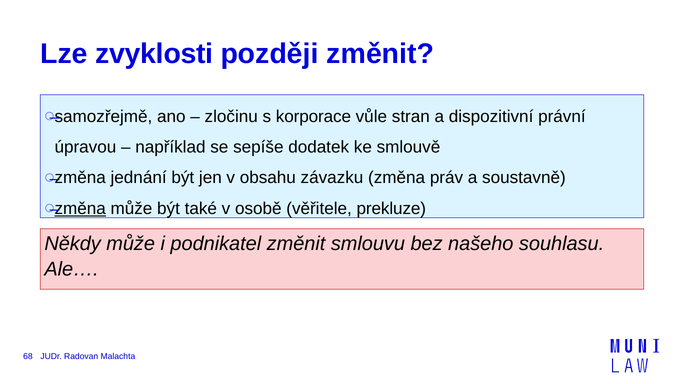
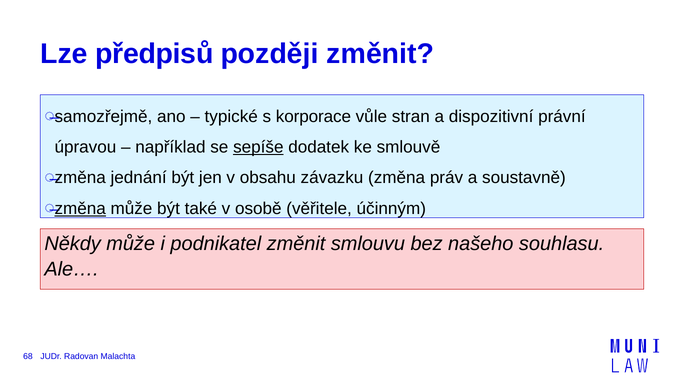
zvyklosti: zvyklosti -> předpisů (154, 54)
zločinu: zločinu -> typické (231, 117)
sepíše underline: none -> present (258, 147)
prekluze: prekluze -> účinným (391, 209)
